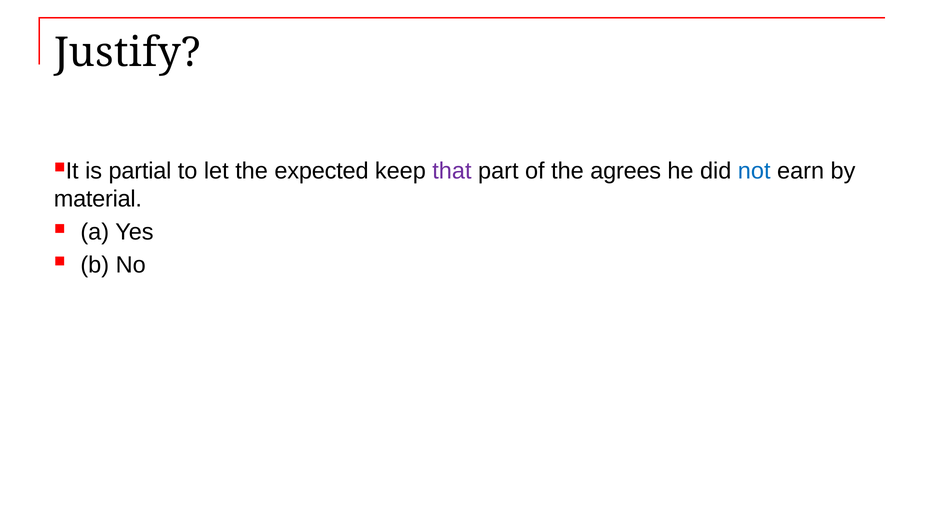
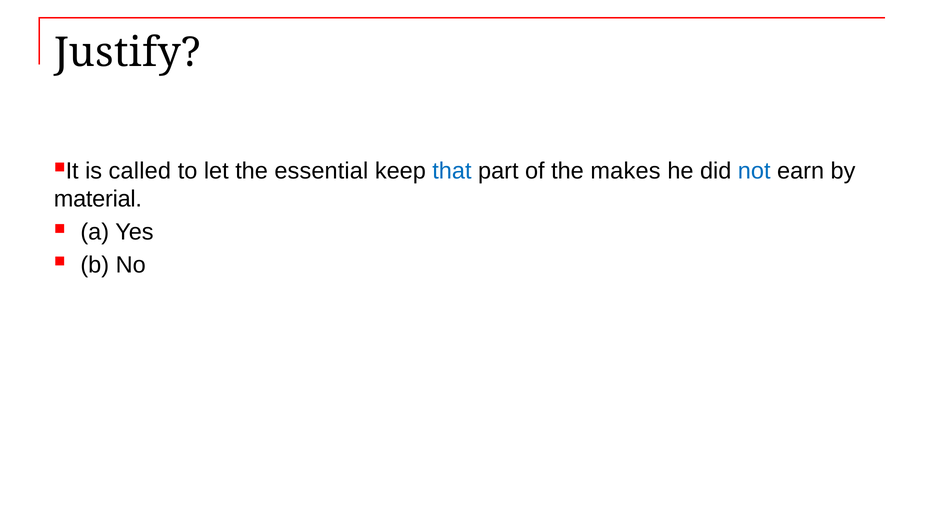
partial: partial -> called (140, 171)
expected: expected -> essential (321, 171)
that colour: purple -> blue (452, 171)
agrees: agrees -> makes (625, 171)
